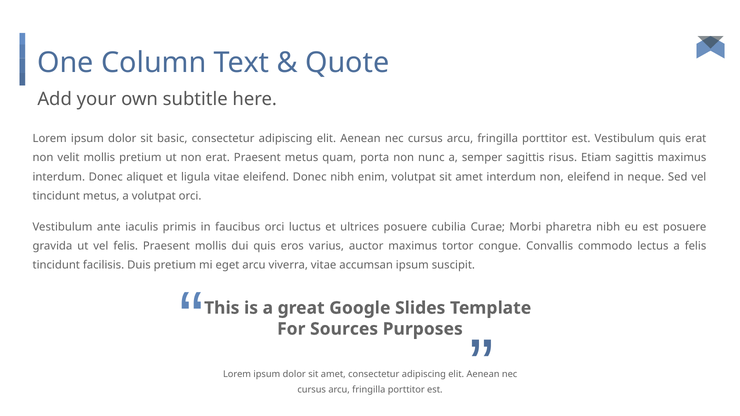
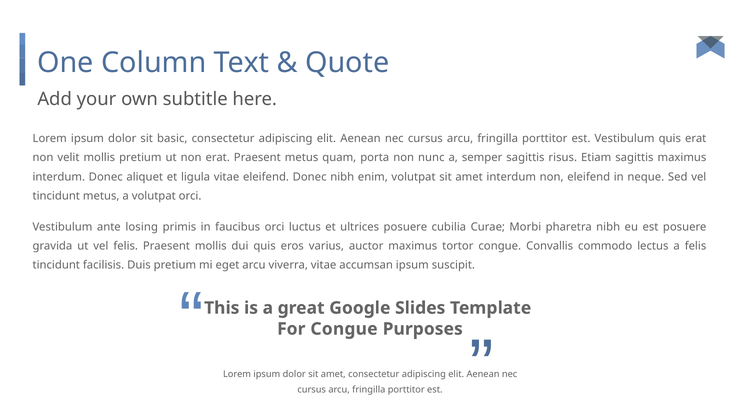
iaculis: iaculis -> losing (142, 227)
For Sources: Sources -> Congue (344, 329)
